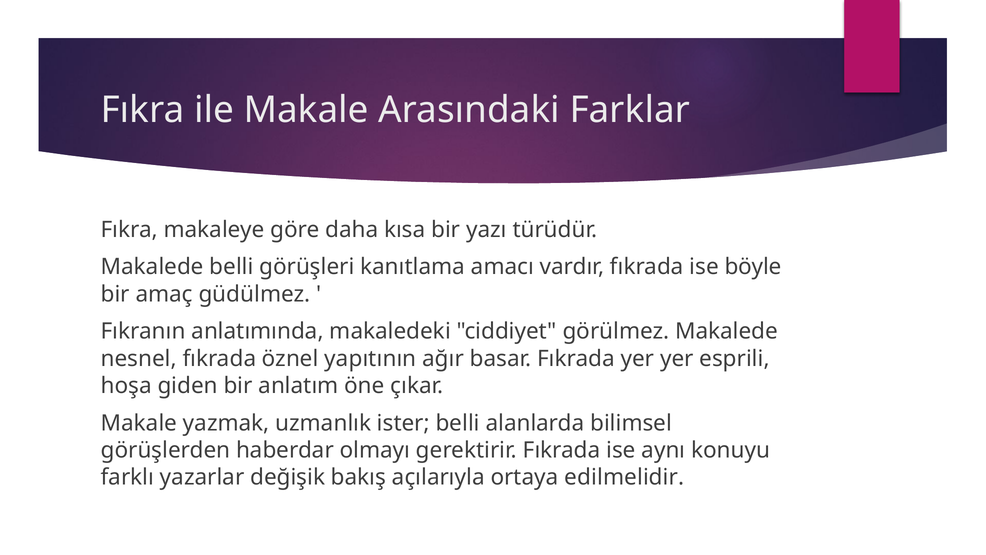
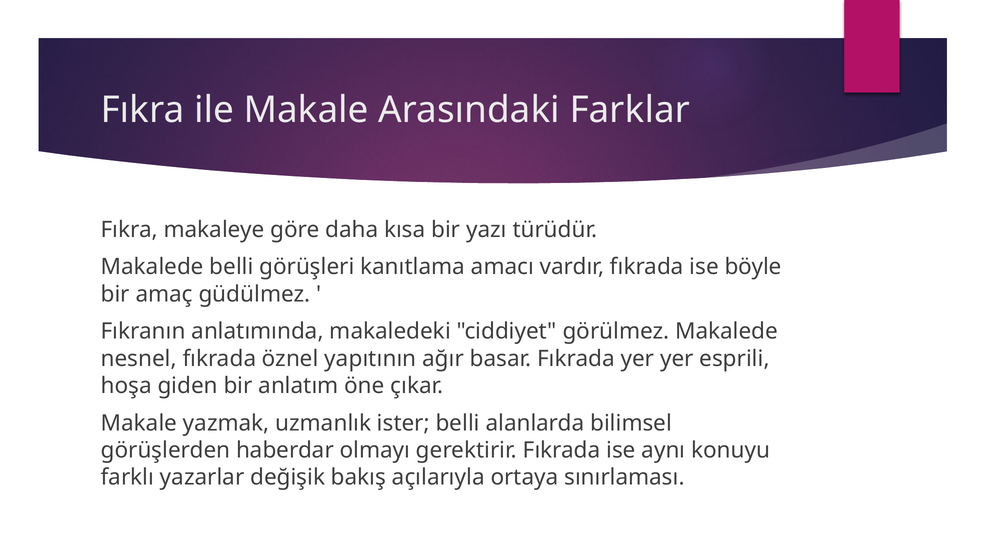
edilmelidir: edilmelidir -> sınırlaması (624, 477)
